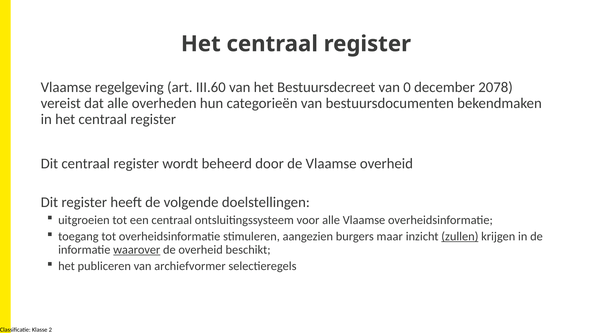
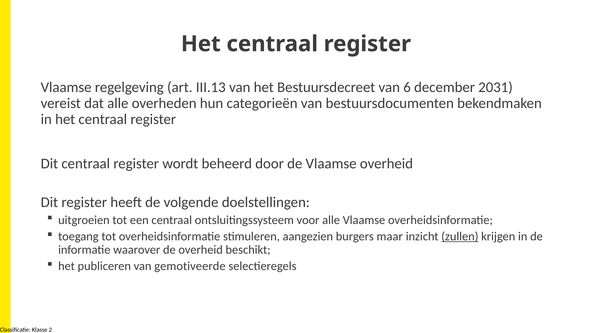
III.60: III.60 -> III.13 (211, 87)
0: 0 -> 6 (407, 87)
2078: 2078 -> 2031 (496, 87)
waarover underline: present -> none (137, 250)
archiefvormer: archiefvormer -> gemotiveerde (190, 266)
